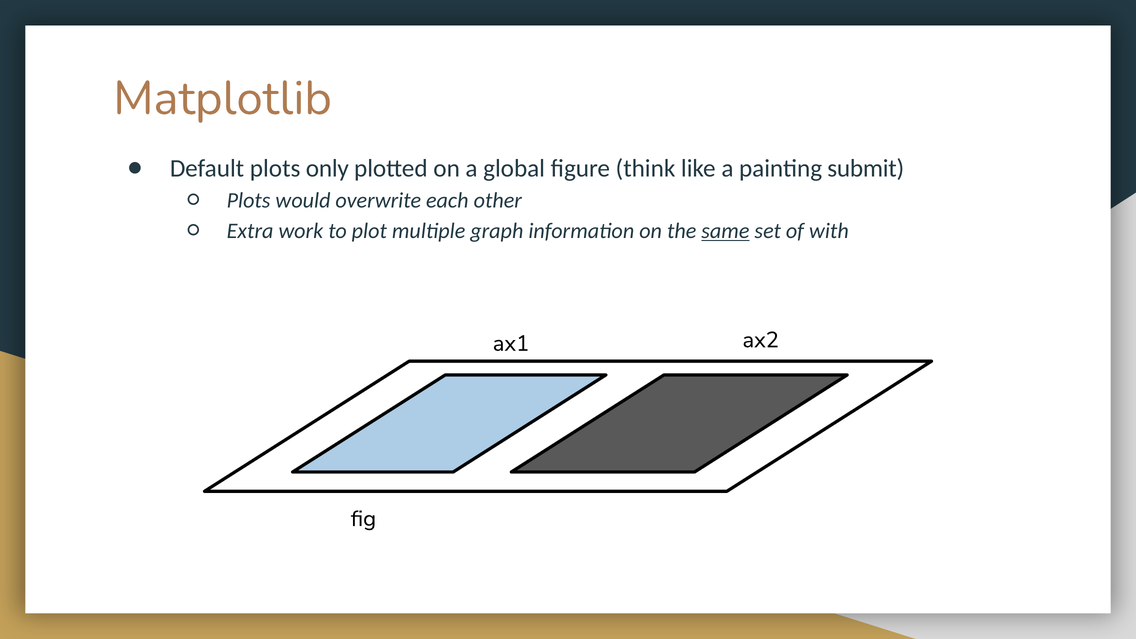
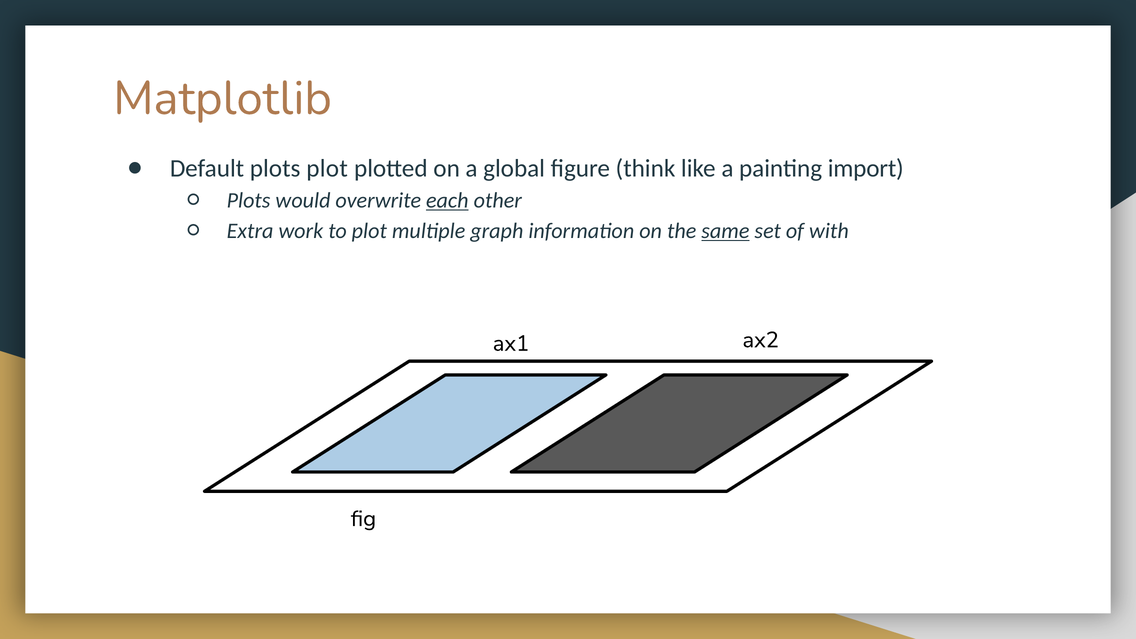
plots only: only -> plot (327, 168)
submit: submit -> import (866, 168)
each underline: none -> present (447, 200)
